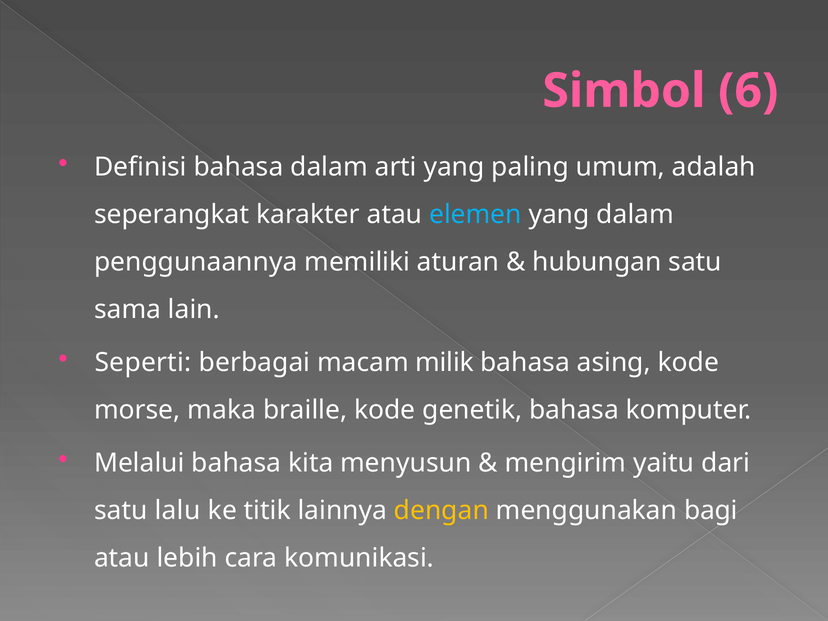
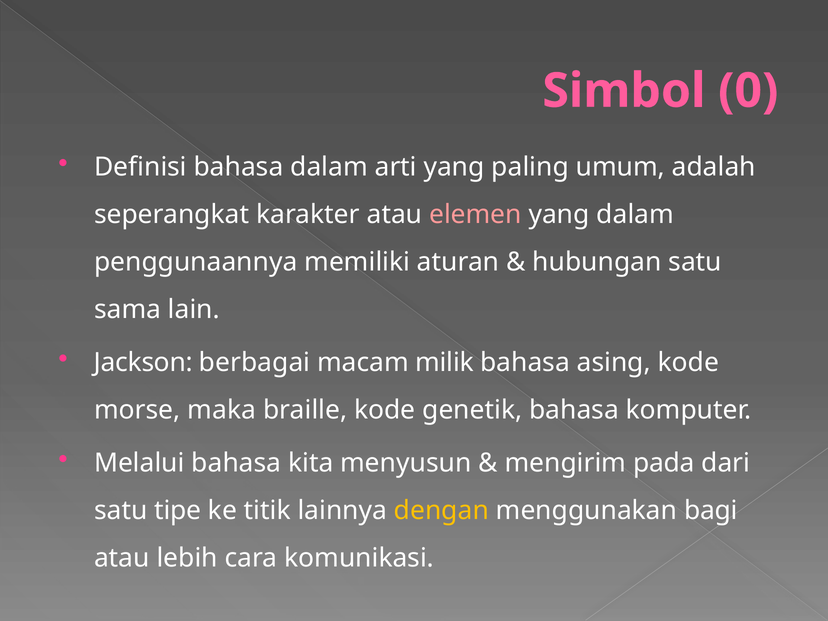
6: 6 -> 0 (748, 91)
elemen colour: light blue -> pink (475, 215)
Seperti: Seperti -> Jackson (143, 363)
yaitu: yaitu -> pada (664, 463)
lalu: lalu -> tipe (178, 511)
